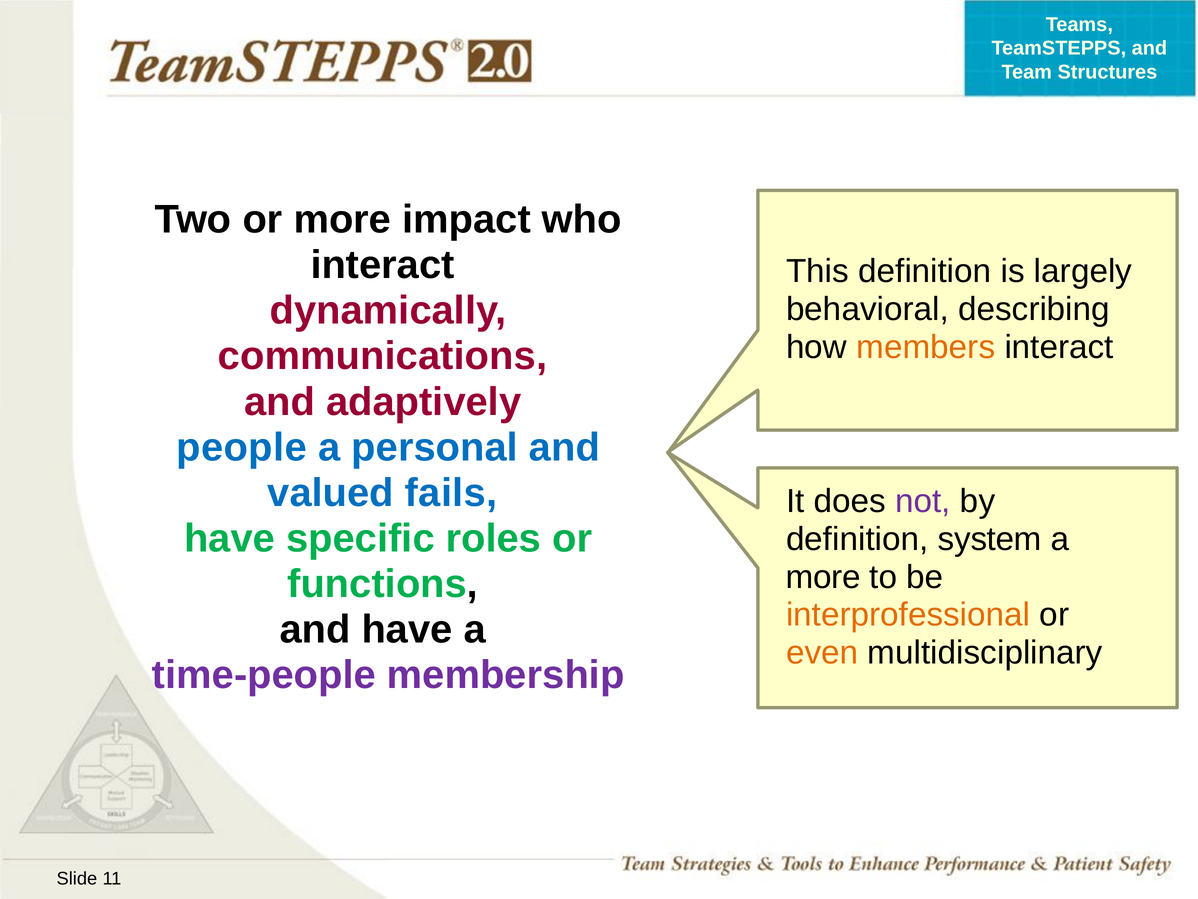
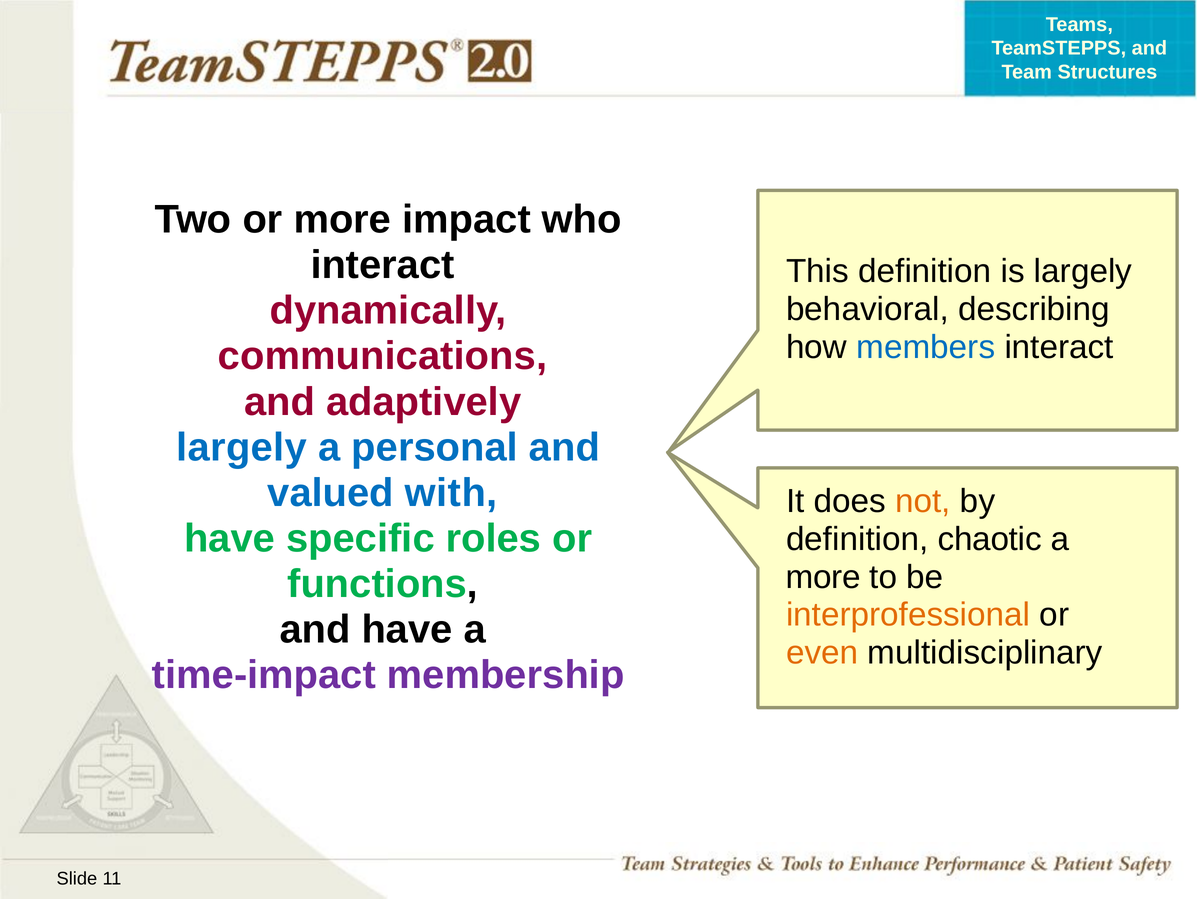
members colour: orange -> blue (926, 347)
people: people -> largely (242, 447)
fails: fails -> with (451, 493)
not colour: purple -> orange (923, 501)
system: system -> chaotic (990, 539)
time-people: time-people -> time-impact (264, 675)
